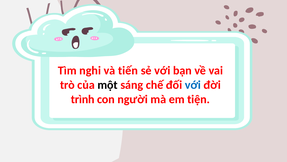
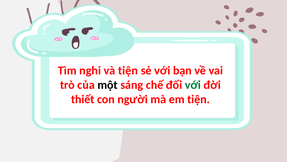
và tiến: tiến -> tiện (128, 70)
với colour: blue -> green (193, 85)
trình: trình -> thiết (83, 99)
